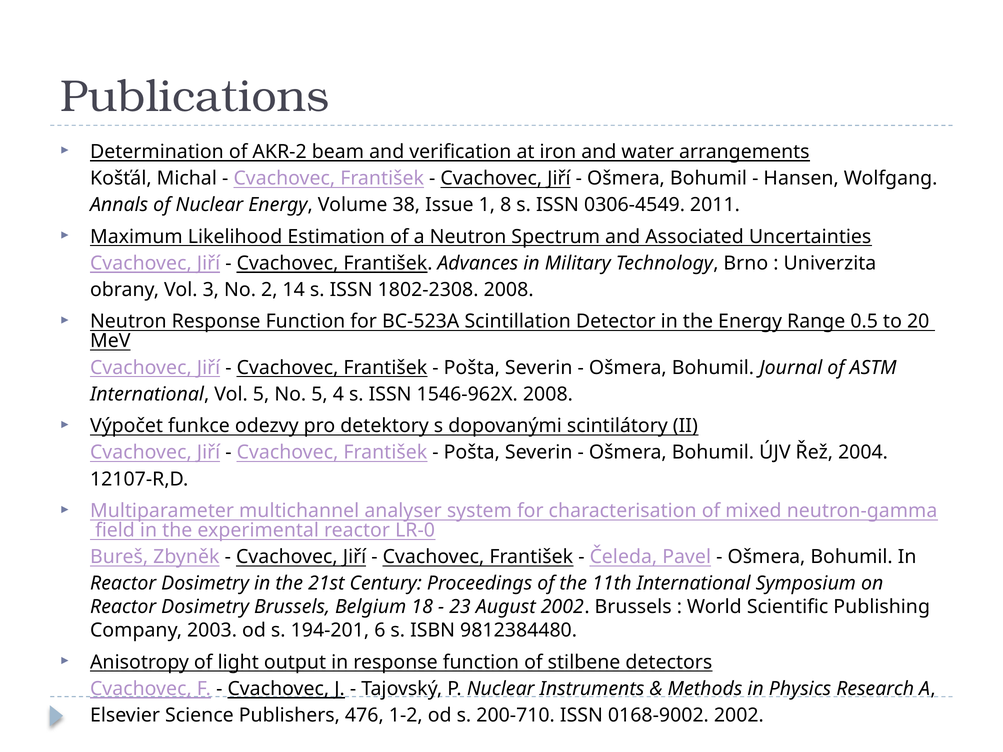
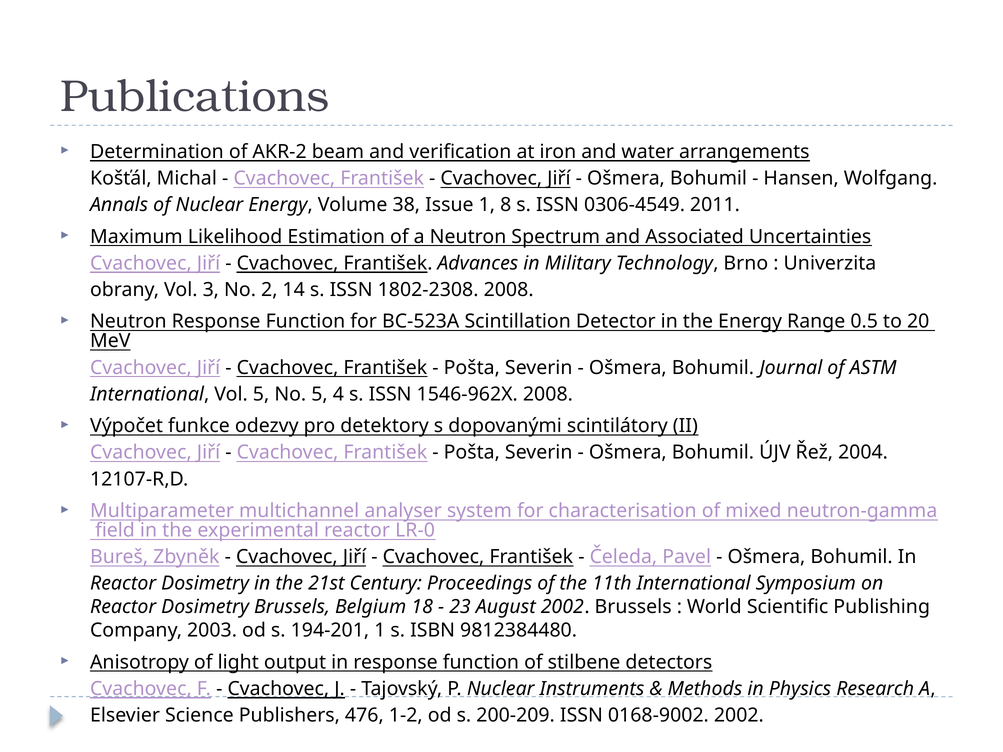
194-201 6: 6 -> 1 (380, 631)
200-710: 200-710 -> 200-209 (516, 715)
